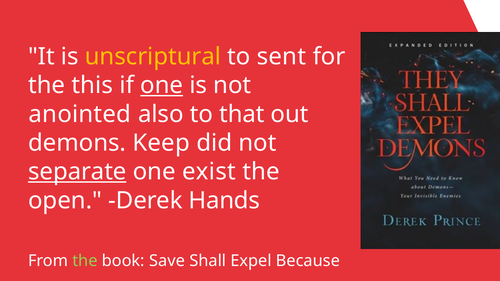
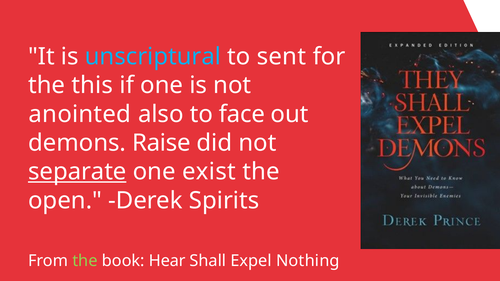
unscriptural colour: yellow -> light blue (153, 57)
one underline: present -> none (162, 85)
that: that -> face (242, 114)
Keep: Keep -> Raise (161, 143)
Hands: Hands -> Spirits (224, 201)
Save: Save -> Hear (167, 261)
Because: Because -> Nothing (308, 261)
